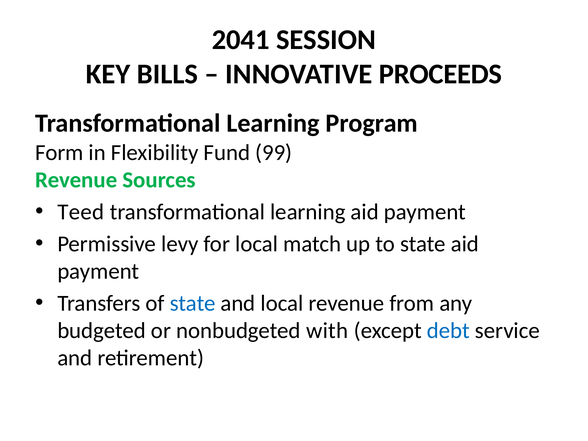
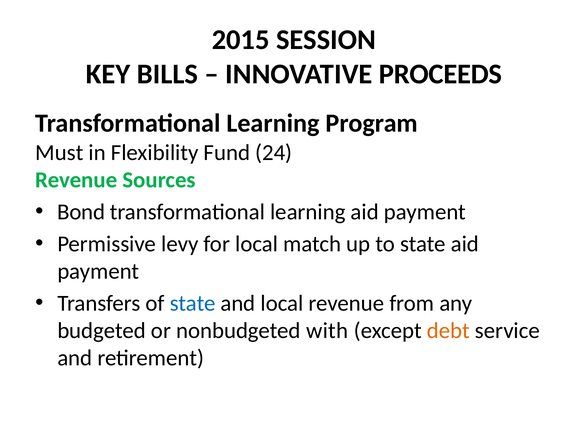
2041: 2041 -> 2015 (241, 40)
Form: Form -> Must (59, 153)
99: 99 -> 24 (274, 153)
Teed: Teed -> Bond (81, 212)
debt colour: blue -> orange (448, 331)
